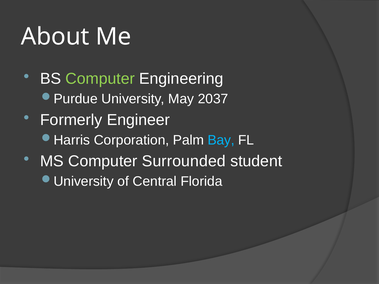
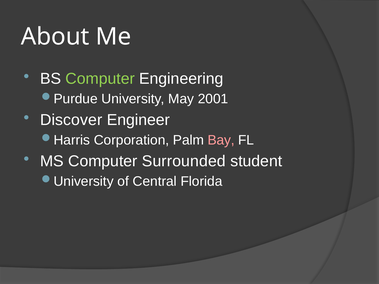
2037: 2037 -> 2001 (213, 99)
Formerly: Formerly -> Discover (71, 120)
Bay colour: light blue -> pink (221, 140)
